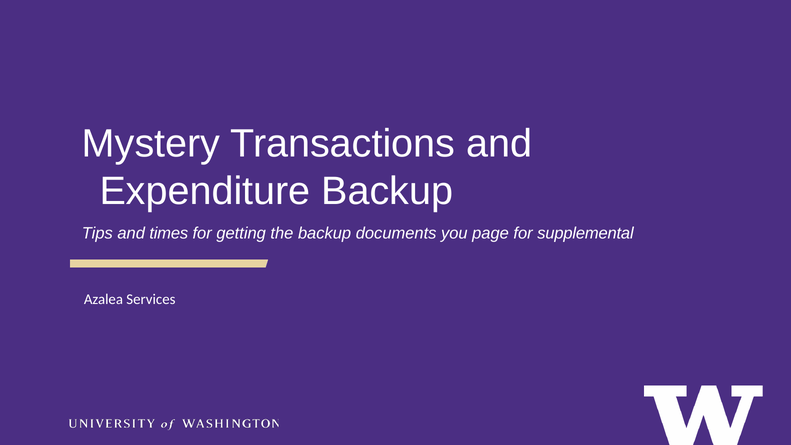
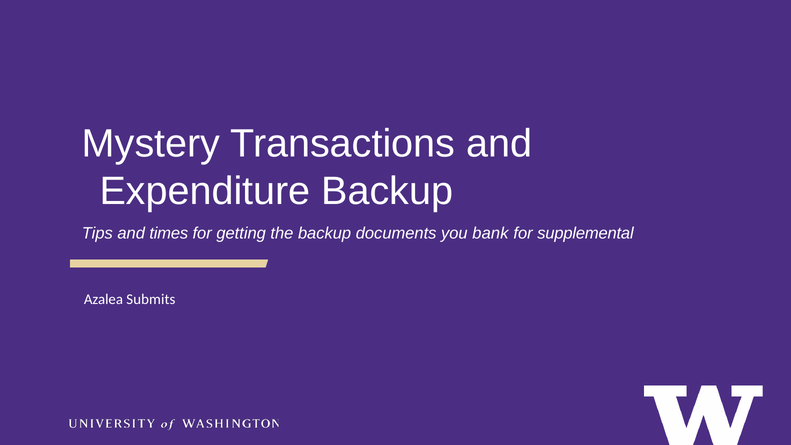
page: page -> bank (490, 233)
Services: Services -> Submits (151, 299)
